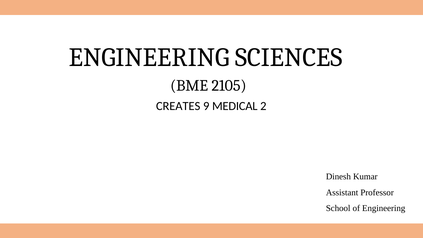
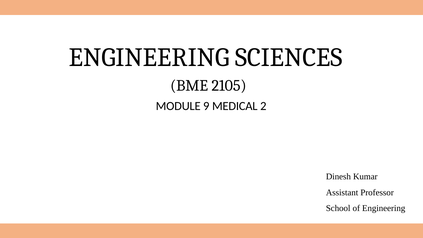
CREATES: CREATES -> MODULE (178, 106)
